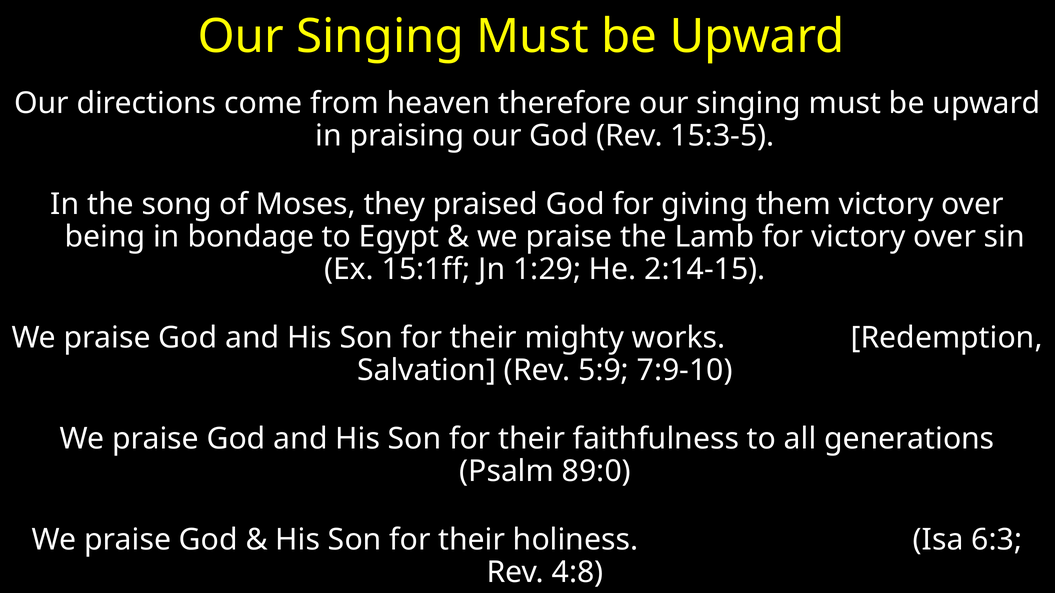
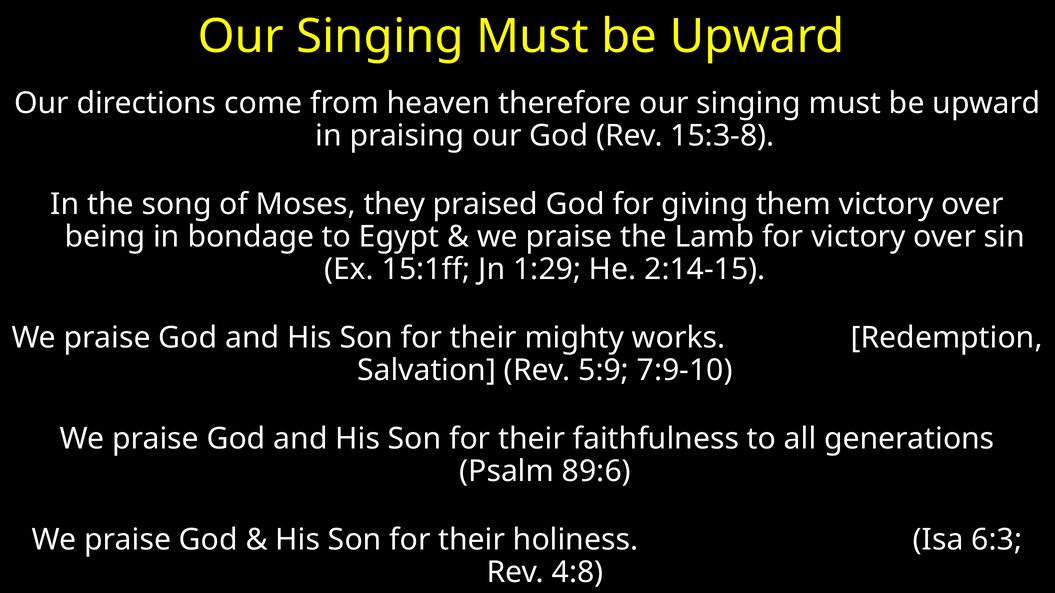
15:3-5: 15:3-5 -> 15:3-8 (722, 136)
89:0: 89:0 -> 89:6 (596, 472)
